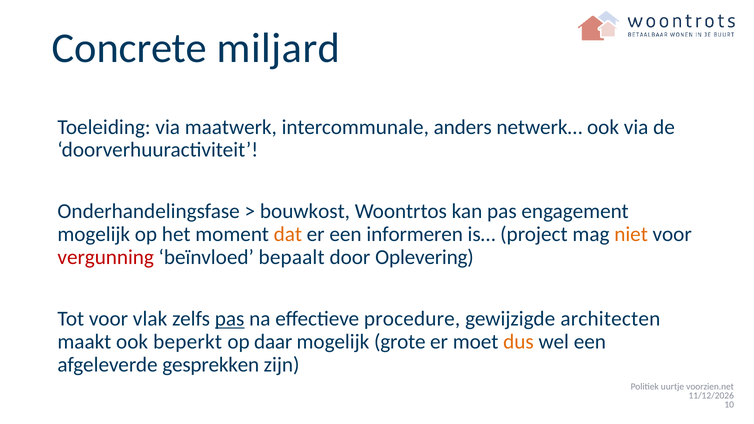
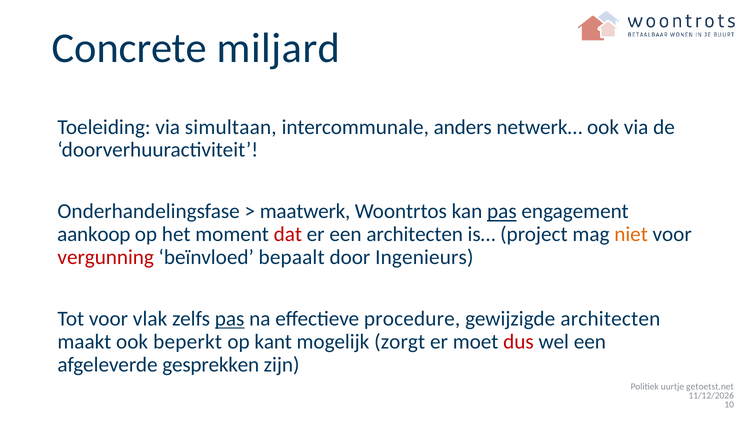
maatwerk: maatwerk -> simultaan (231, 127)
bouwkost: bouwkost -> maatwerk (305, 212)
pas underline: none -> present (502, 212)
mogelijk: mogelijk -> aankoop (94, 234)
dat colour: orange -> red (288, 234)
een informeren: informeren -> architecten (415, 234)
Oplevering: Oplevering -> Ingenieurs (424, 257)
daar: daar -> kant (273, 342)
grote: grote -> zorgt (400, 342)
dus colour: orange -> red (518, 342)
voorzien.net: voorzien.net -> getoetst.net (710, 387)
